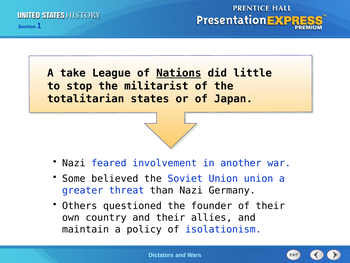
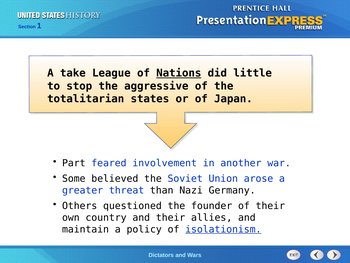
militarist: militarist -> aggressive (156, 86)
Nazi: Nazi -> Part (74, 163)
Union union: union -> arose (259, 178)
isolationism underline: none -> present (223, 229)
